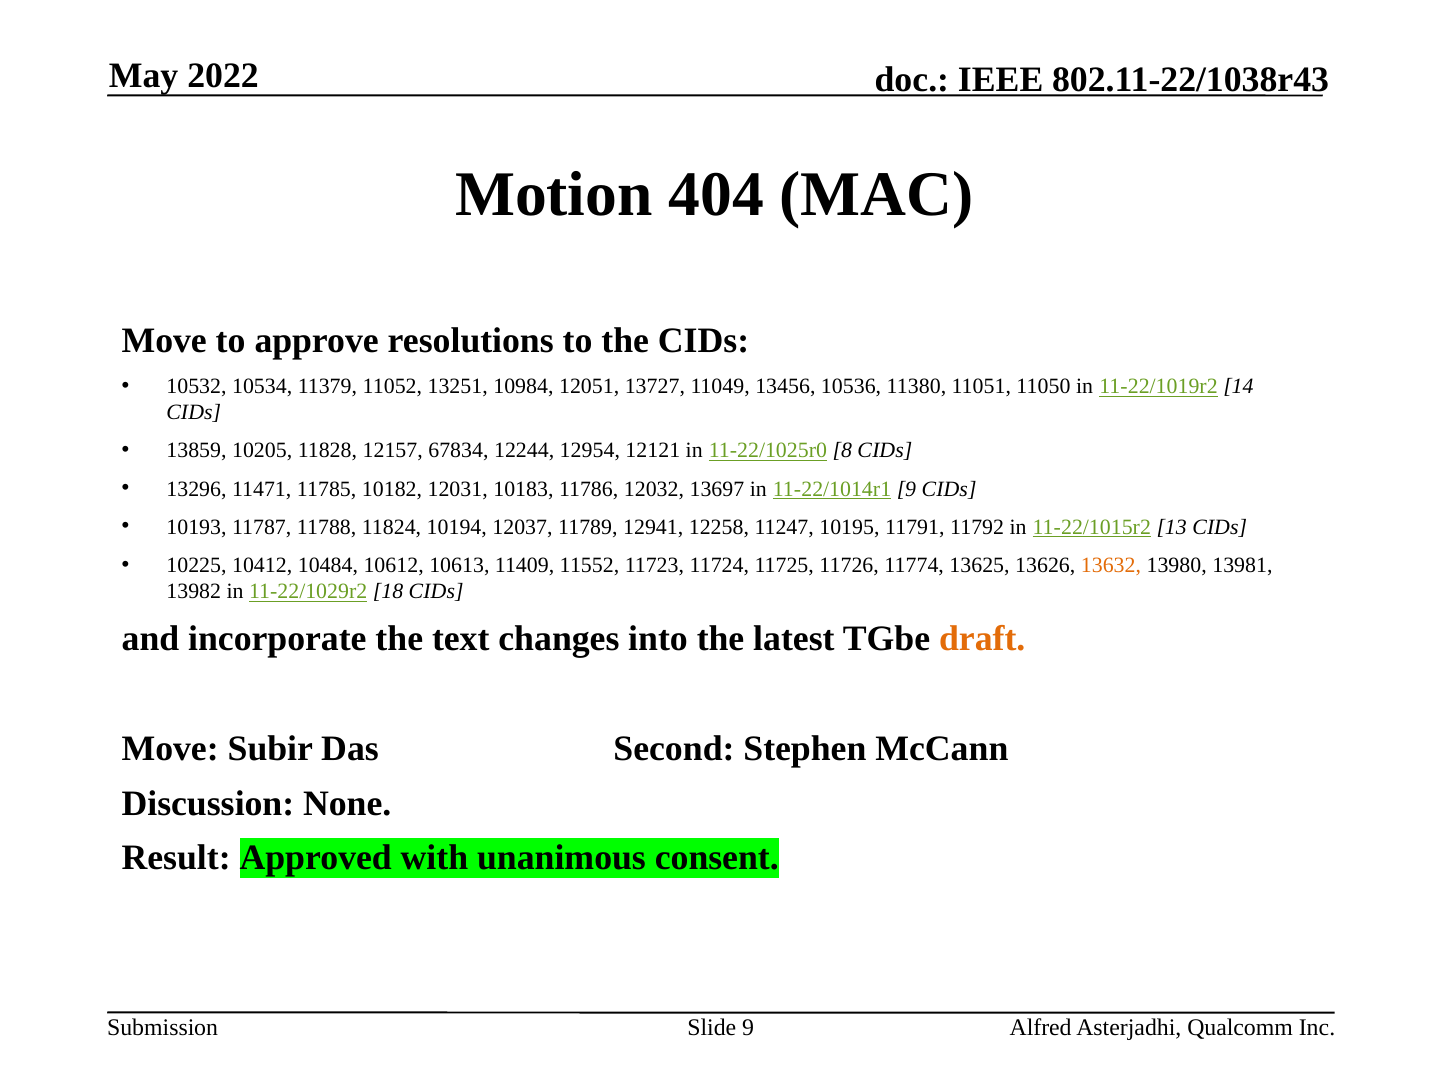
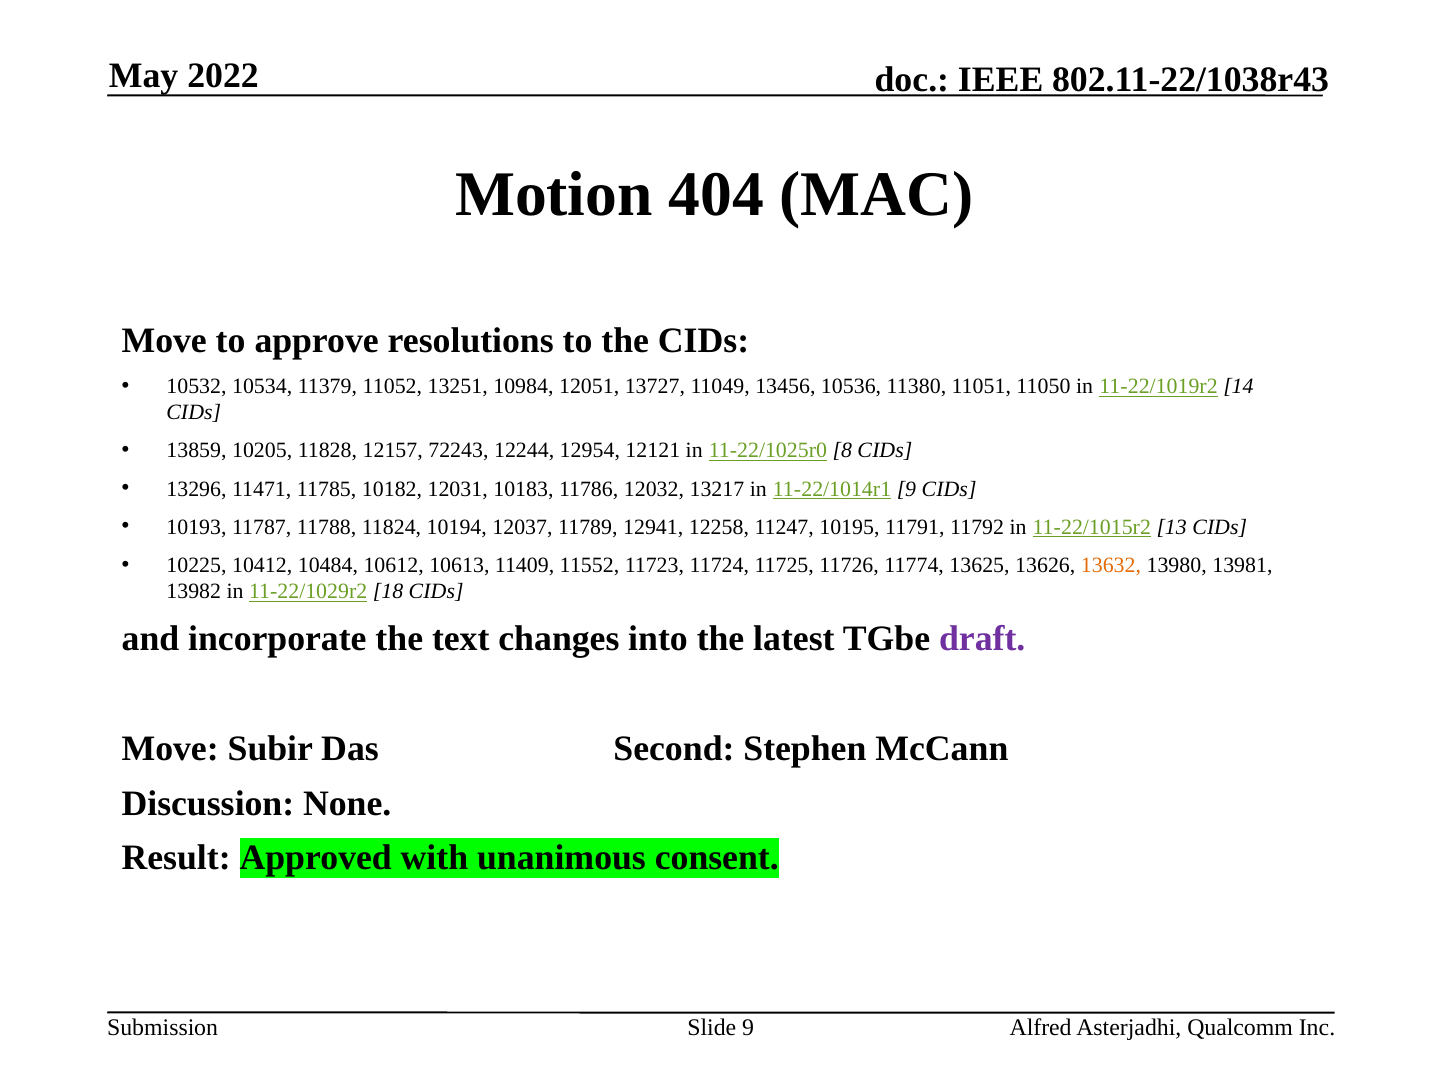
67834: 67834 -> 72243 (458, 451)
13697: 13697 -> 13217 (717, 489)
draft colour: orange -> purple (982, 639)
